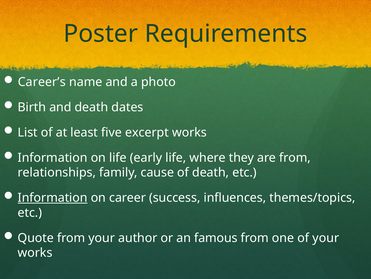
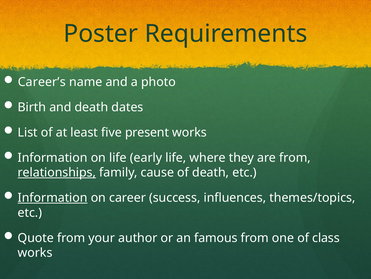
excerpt: excerpt -> present (147, 132)
relationships underline: none -> present (57, 172)
of your: your -> class (326, 237)
